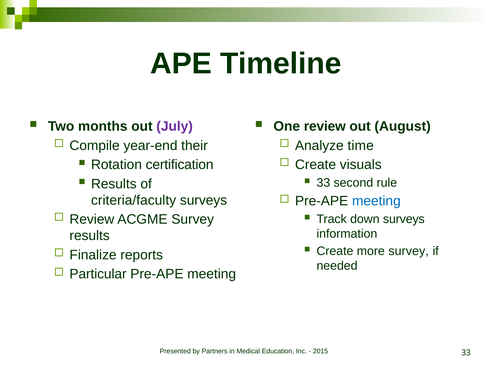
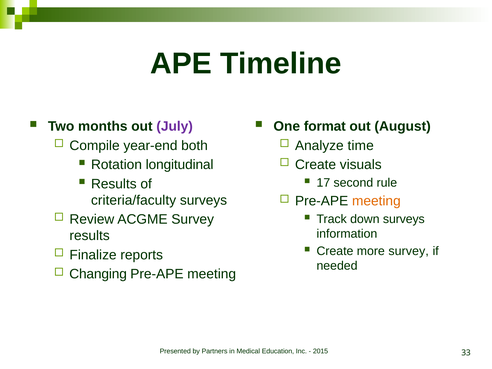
One review: review -> format (325, 126)
their: their -> both (195, 146)
certification: certification -> longitudinal (180, 165)
33: 33 -> 17 (323, 183)
meeting colour: blue -> orange (376, 201)
Particular: Particular -> Changing (98, 274)
